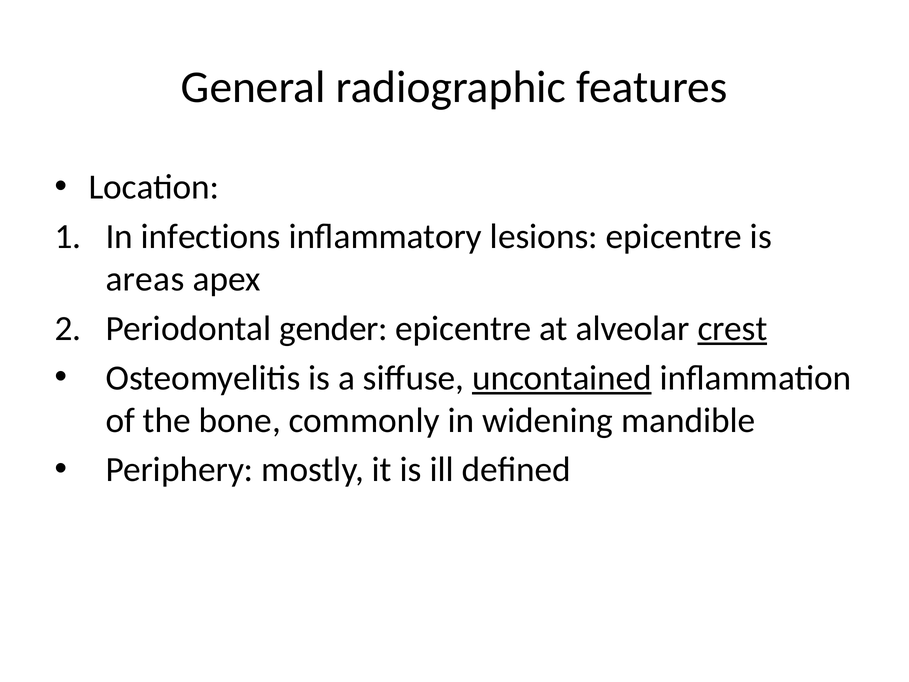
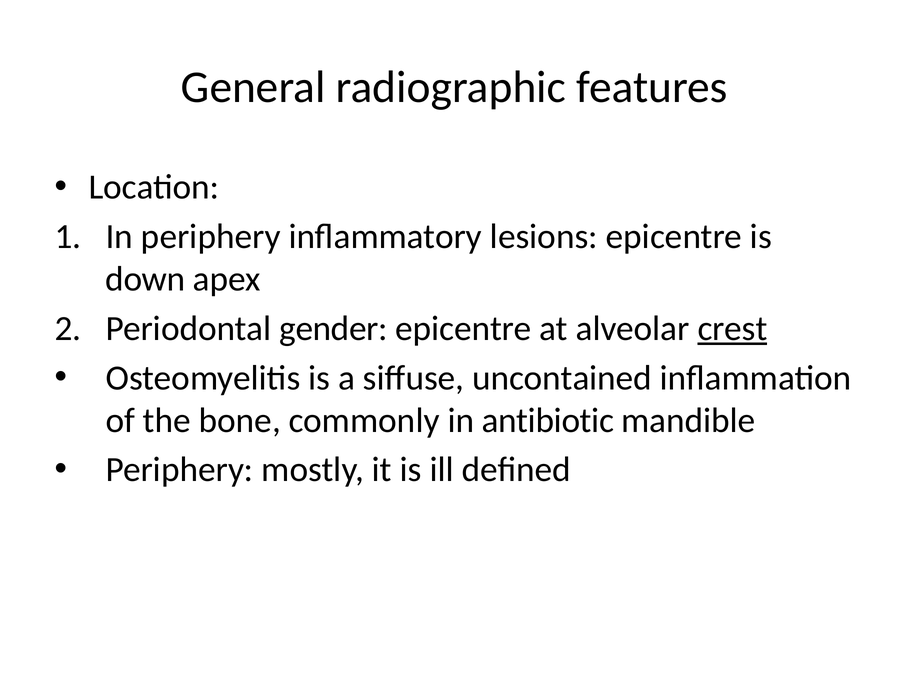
In infections: infections -> periphery (211, 237)
areas: areas -> down (145, 279)
uncontained underline: present -> none (562, 378)
widening: widening -> antibiotic (548, 420)
